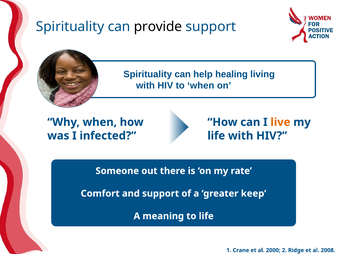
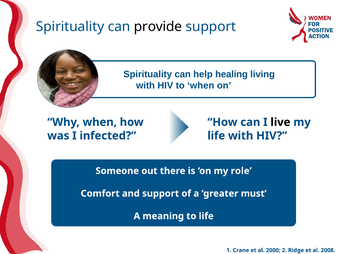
live colour: orange -> black (280, 122)
rate: rate -> role (241, 171)
keep: keep -> must (254, 193)
